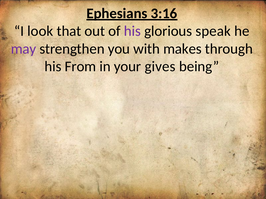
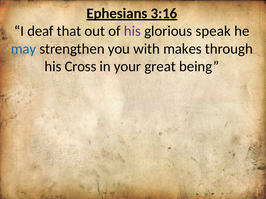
look: look -> deaf (40, 31)
may colour: purple -> blue (24, 49)
From: From -> Cross (81, 67)
gives: gives -> great (160, 67)
